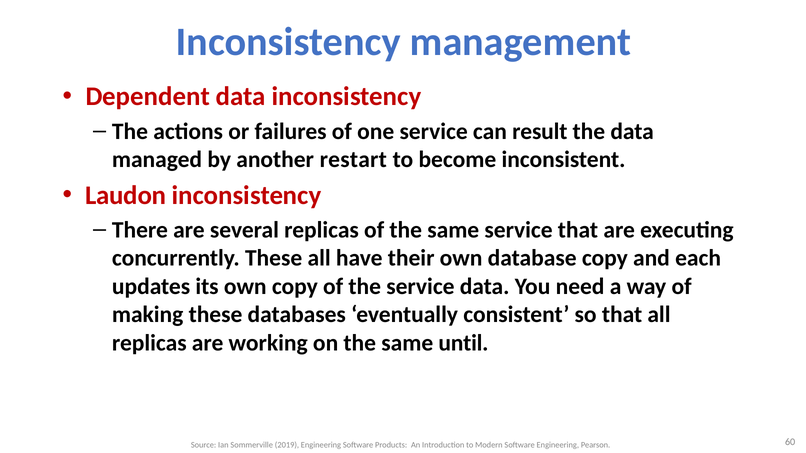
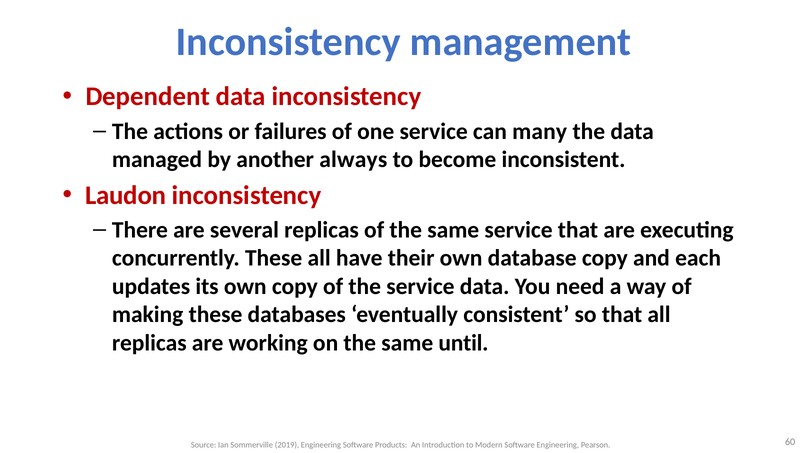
result: result -> many (540, 131)
restart: restart -> always (353, 160)
